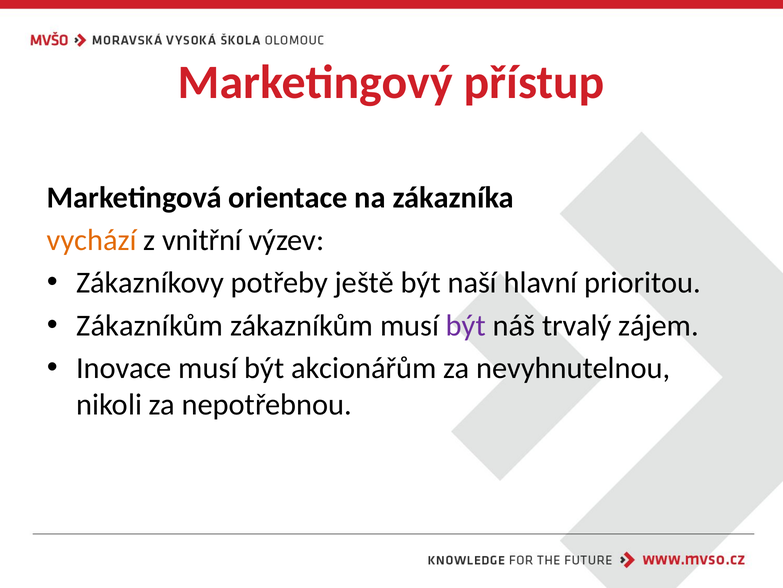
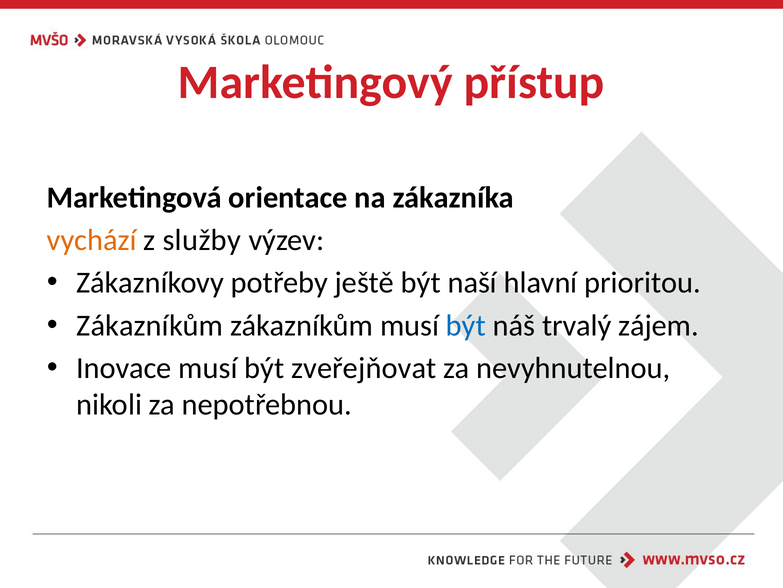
vnitřní: vnitřní -> služby (202, 240)
být colour: purple -> blue (466, 325)
akcionářům: akcionářům -> zveřejňovat (364, 368)
